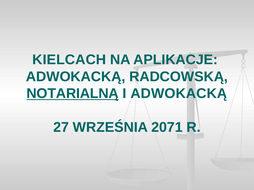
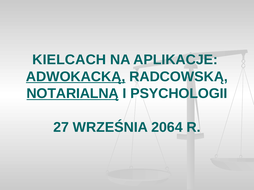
ADWOKACKĄ underline: none -> present (76, 77)
I ADWOKACKĄ: ADWOKACKĄ -> PSYCHOLOGII (179, 94)
2071: 2071 -> 2064 (167, 128)
